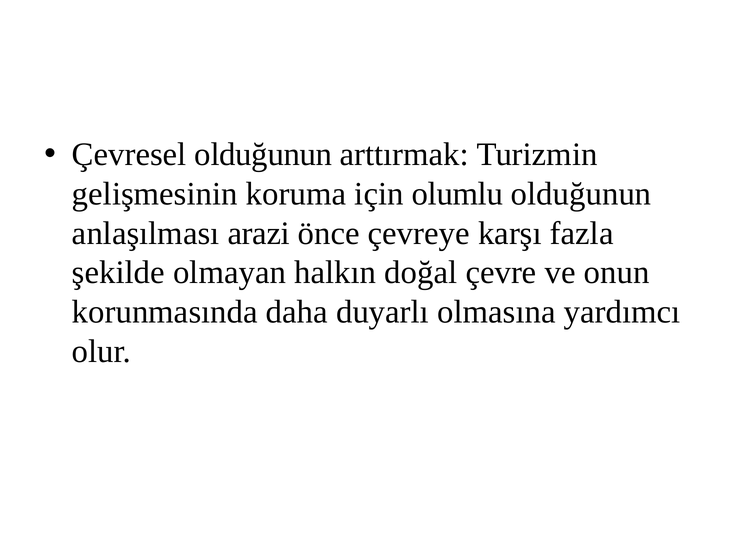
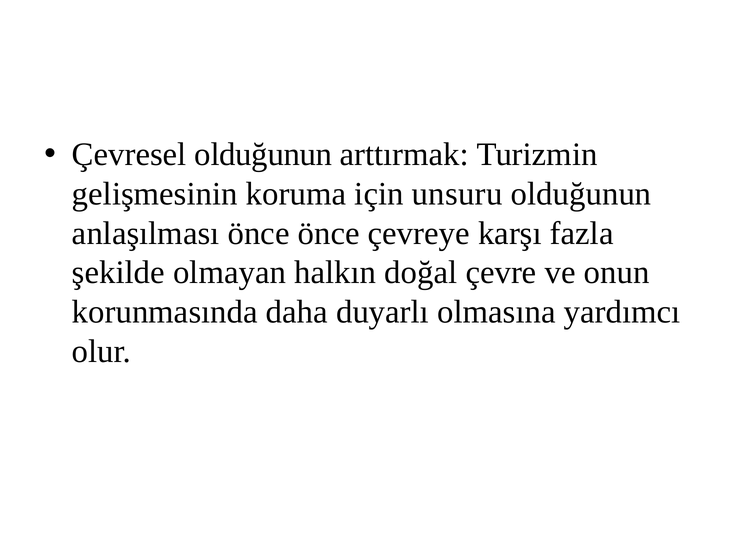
olumlu: olumlu -> unsuru (457, 194)
anlaşılması arazi: arazi -> önce (259, 234)
